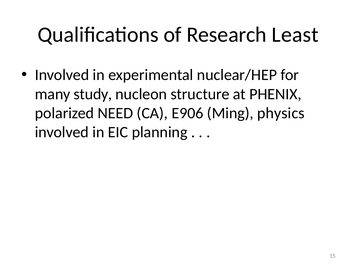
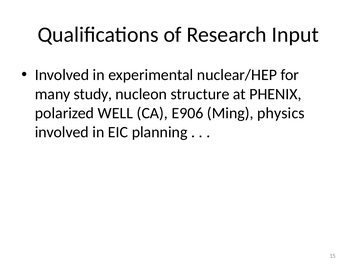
Least: Least -> Input (295, 35)
NEED: NEED -> WELL (115, 113)
